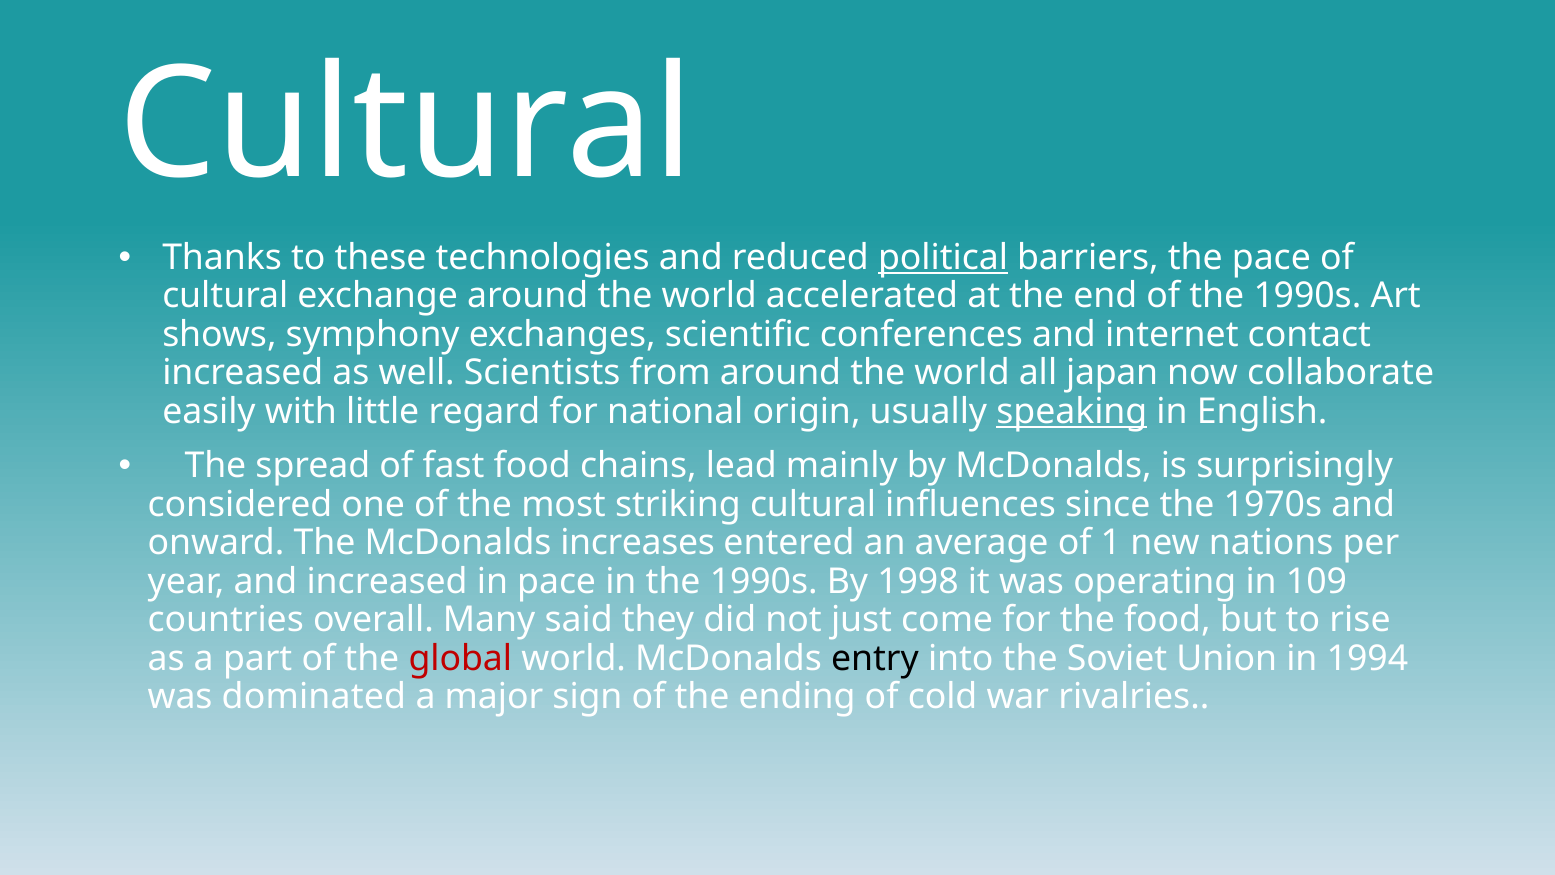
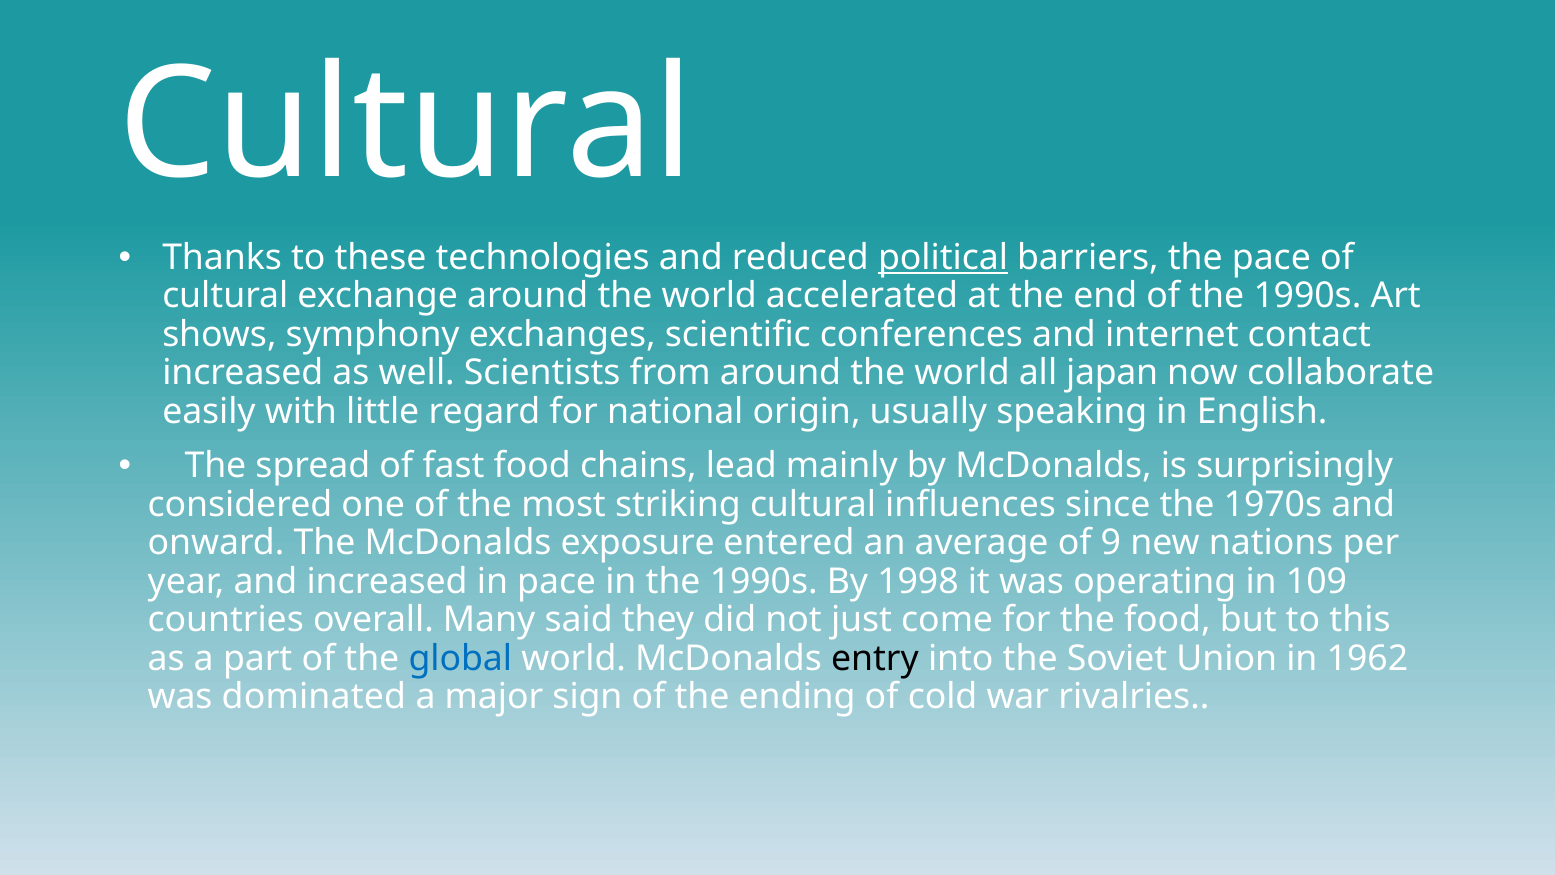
speaking underline: present -> none (1072, 411)
increases: increases -> exposure (638, 543)
1: 1 -> 9 (1111, 543)
rise: rise -> this (1360, 620)
global colour: red -> blue (460, 658)
1994: 1994 -> 1962 (1367, 658)
